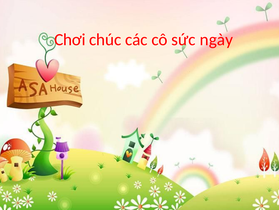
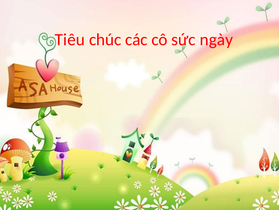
Chơi: Chơi -> Tiêu (70, 40)
